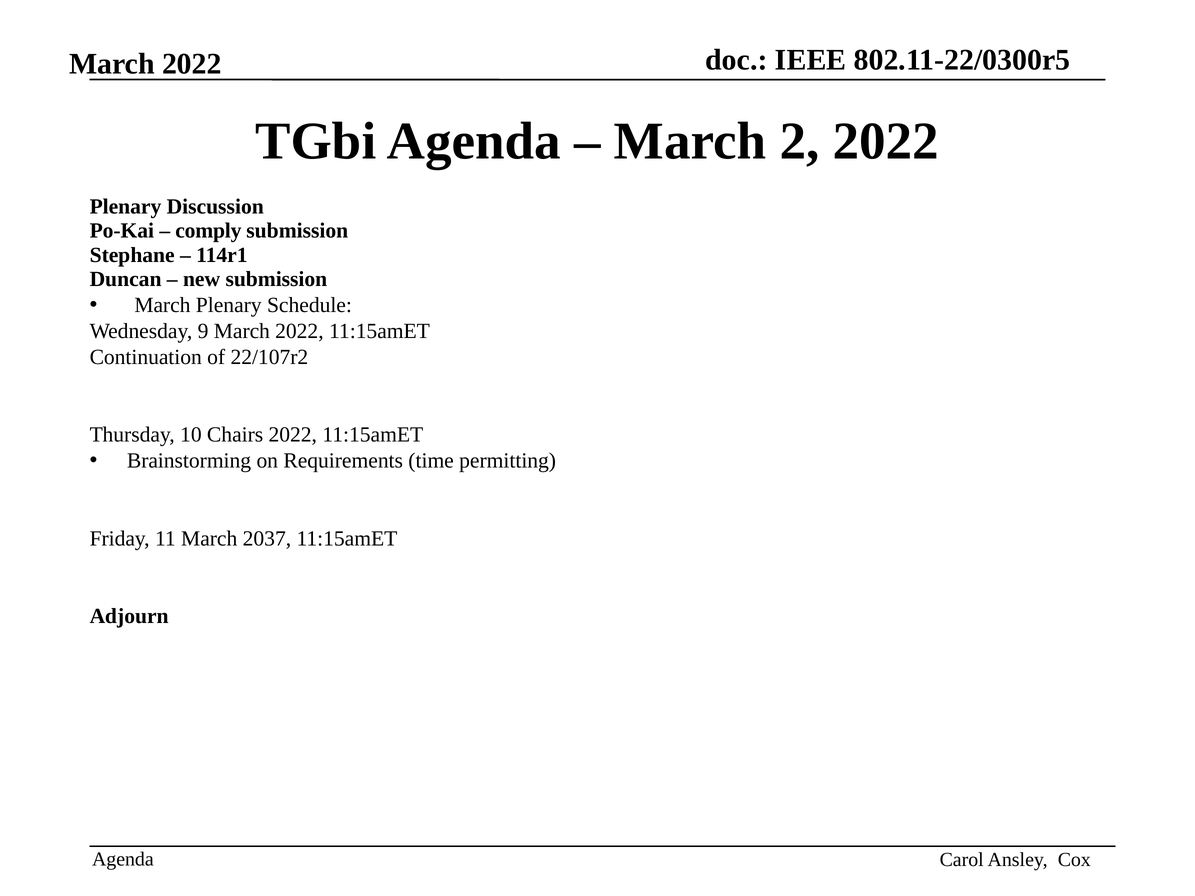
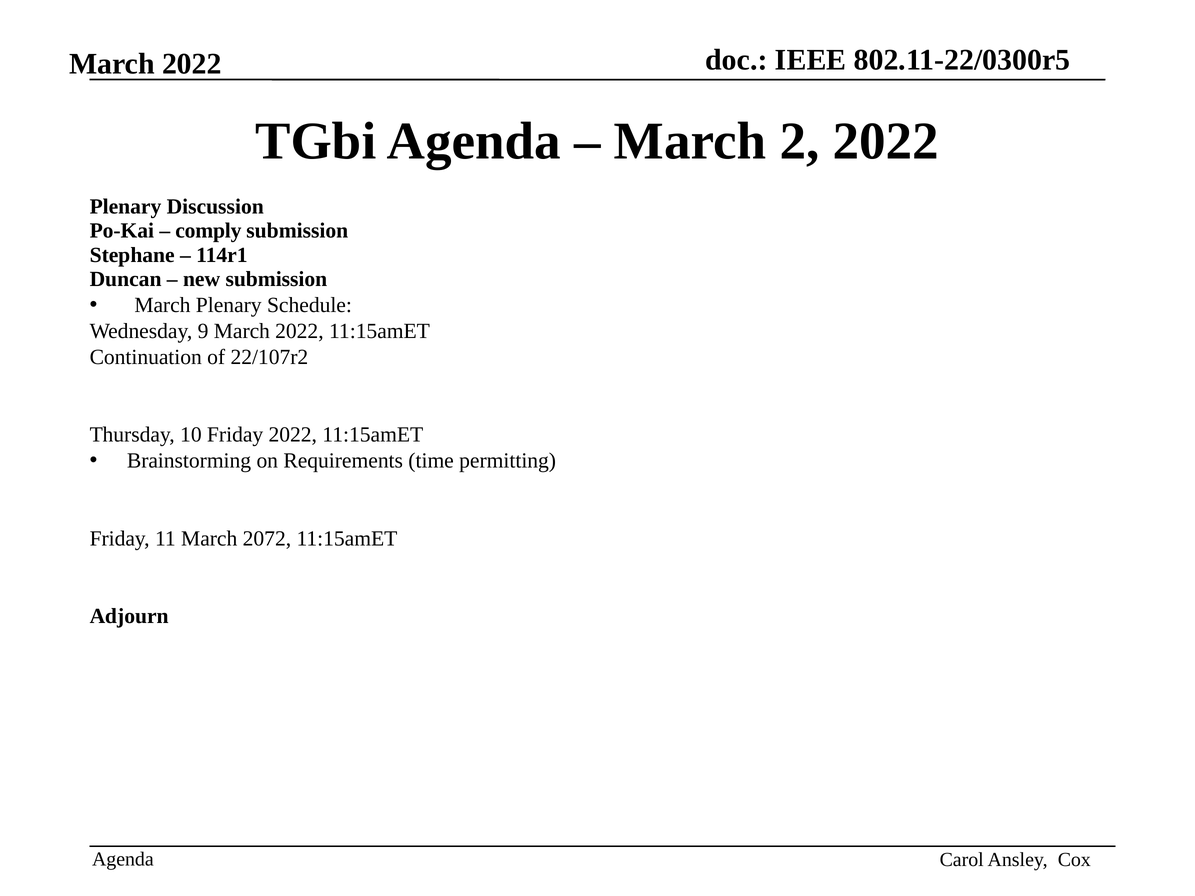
10 Chairs: Chairs -> Friday (235, 435)
2037: 2037 -> 2072 (267, 539)
